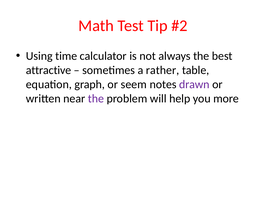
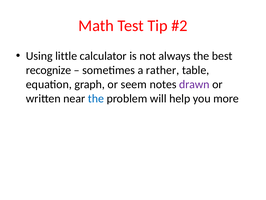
time: time -> little (66, 56)
attractive: attractive -> recognize (49, 70)
the colour: purple -> blue (96, 98)
